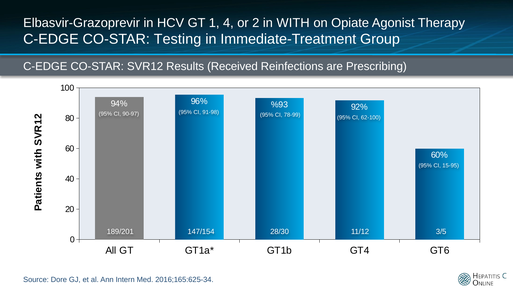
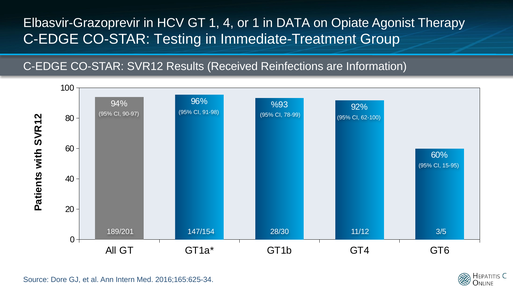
or 2: 2 -> 1 (256, 23)
WITH: WITH -> DATA (293, 23)
Prescribing: Prescribing -> Information (376, 66)
